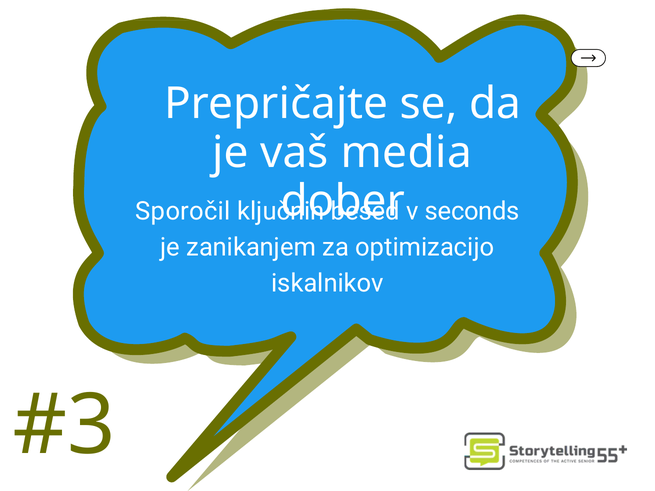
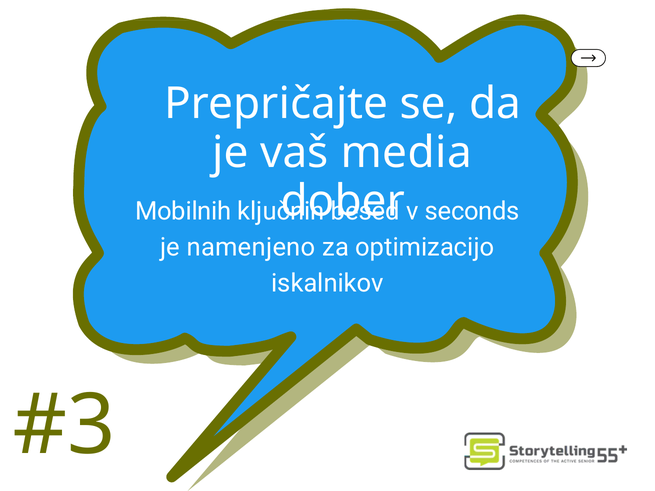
Sporočil: Sporočil -> Mobilnih (183, 212)
zanikanjem: zanikanjem -> namenjeno (251, 247)
